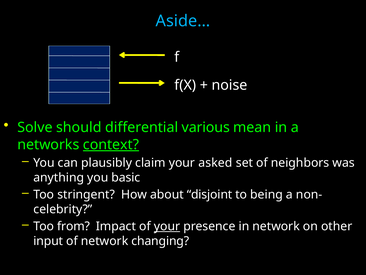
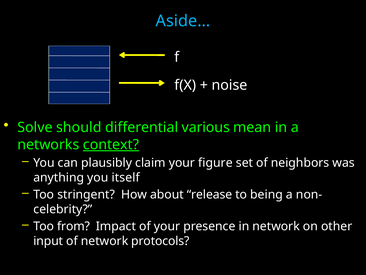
asked: asked -> figure (215, 163)
basic: basic -> itself (126, 177)
disjoint: disjoint -> release (210, 194)
your underline: present -> none (167, 226)
changing: changing -> protocols (160, 241)
